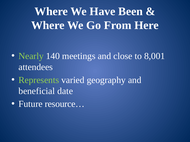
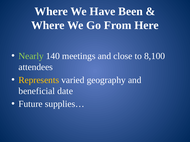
8,001: 8,001 -> 8,100 (155, 56)
Represents colour: light green -> yellow (39, 80)
resource…: resource… -> supplies… (65, 104)
